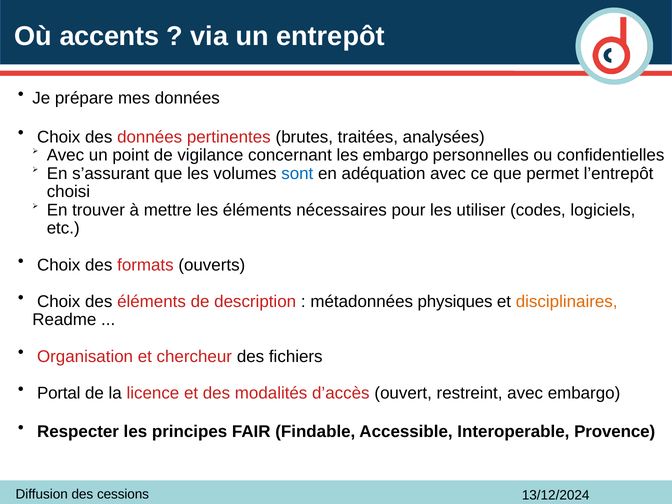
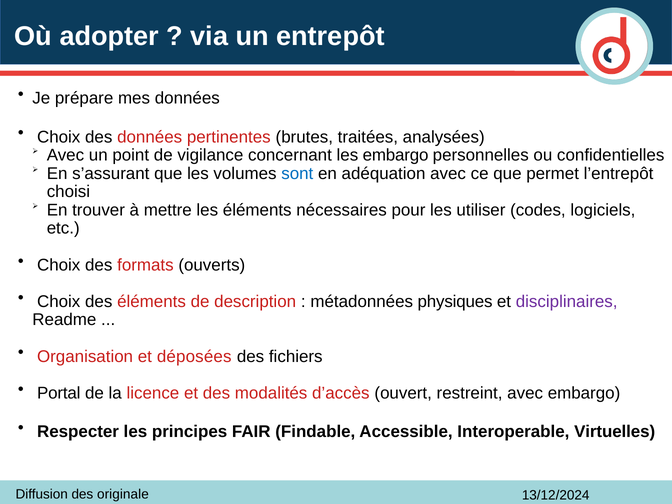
accents: accents -> adopter (109, 36)
disciplinaires colour: orange -> purple (567, 302)
chercheur: chercheur -> déposées (194, 356)
Provence: Provence -> Virtuelles (615, 432)
cessions: cessions -> originale (123, 494)
